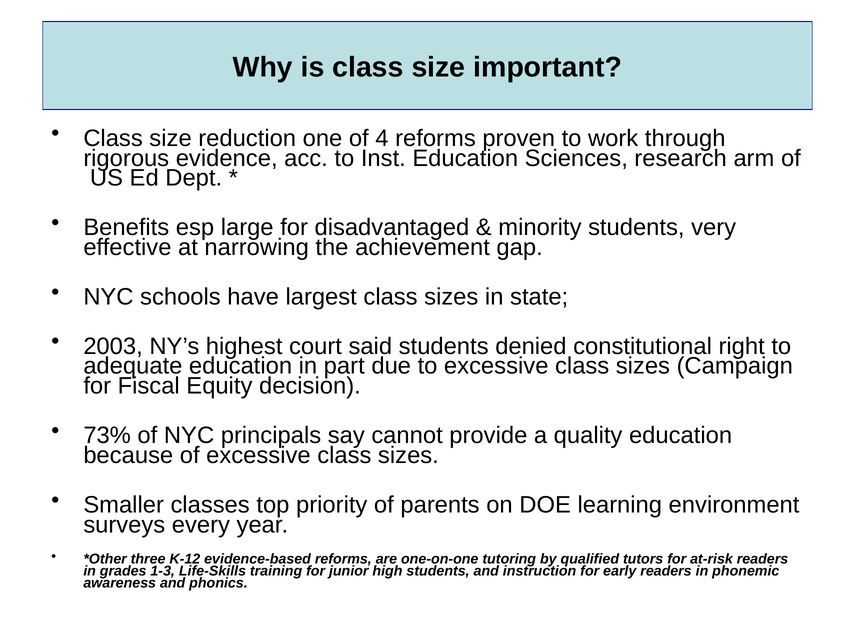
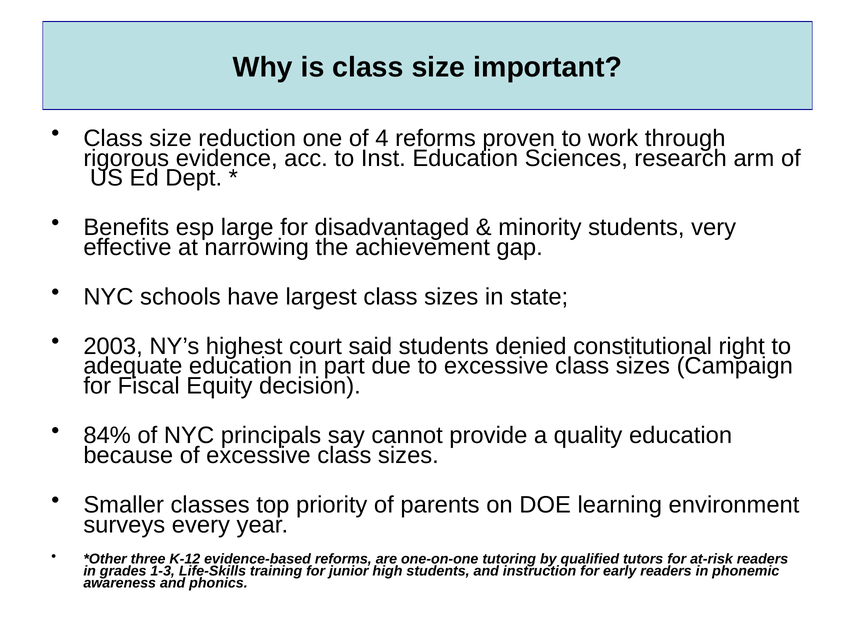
73%: 73% -> 84% (107, 436)
